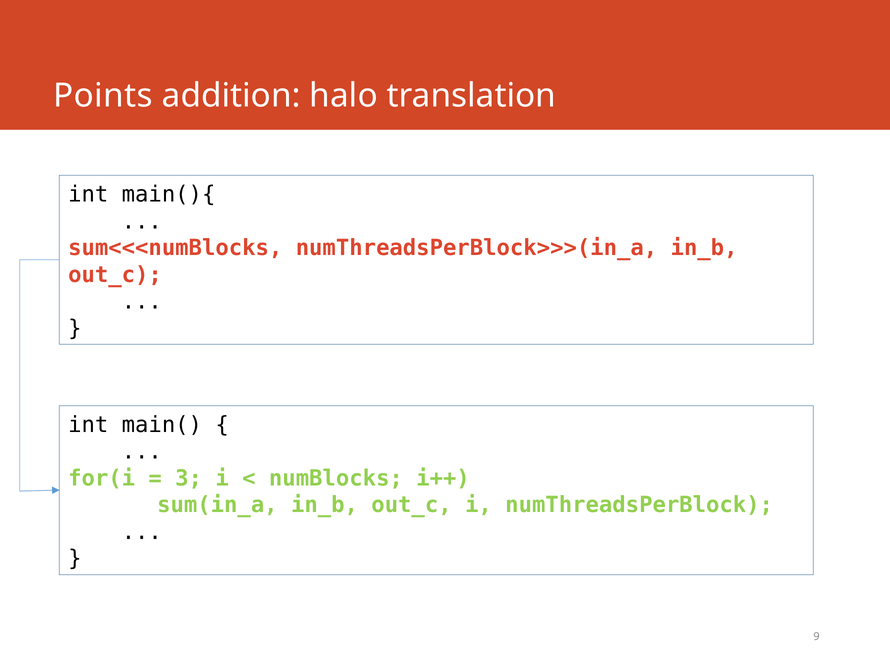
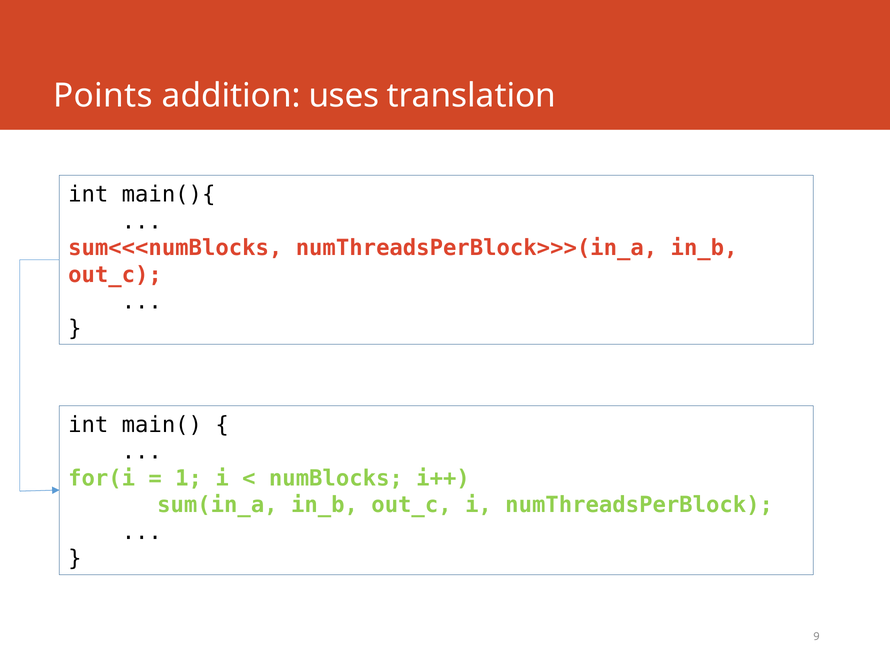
halo: halo -> uses (344, 95)
3: 3 -> 1 (189, 478)
